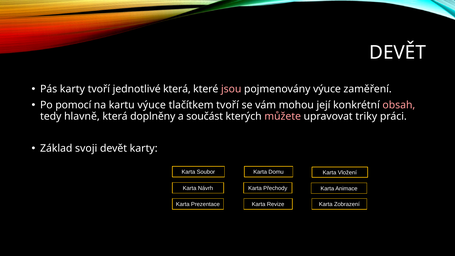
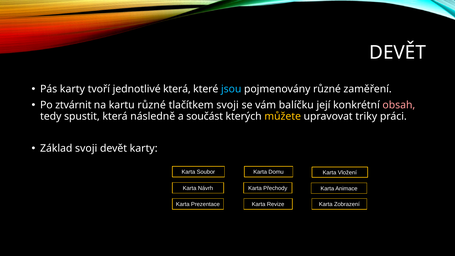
jsou colour: pink -> light blue (231, 89)
pojmenovány výuce: výuce -> různé (327, 89)
pomocí: pomocí -> ztvárnit (73, 105)
kartu výuce: výuce -> různé (152, 105)
tlačítkem tvoří: tvoří -> svoji (228, 105)
mohou: mohou -> balíčku (296, 105)
hlavně: hlavně -> spustit (82, 116)
doplněny: doplněny -> následně (153, 116)
můžete colour: pink -> yellow (283, 116)
